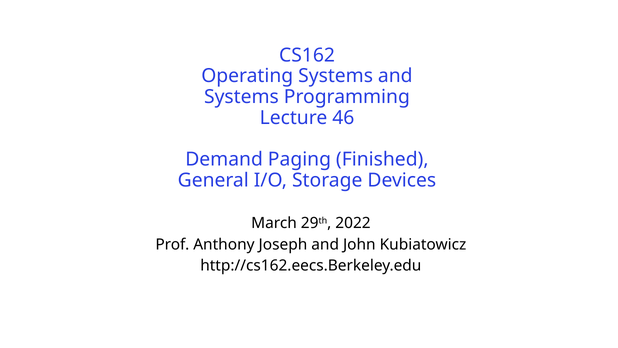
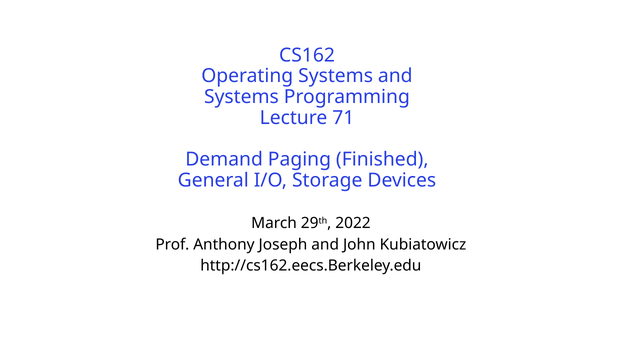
46: 46 -> 71 (343, 118)
